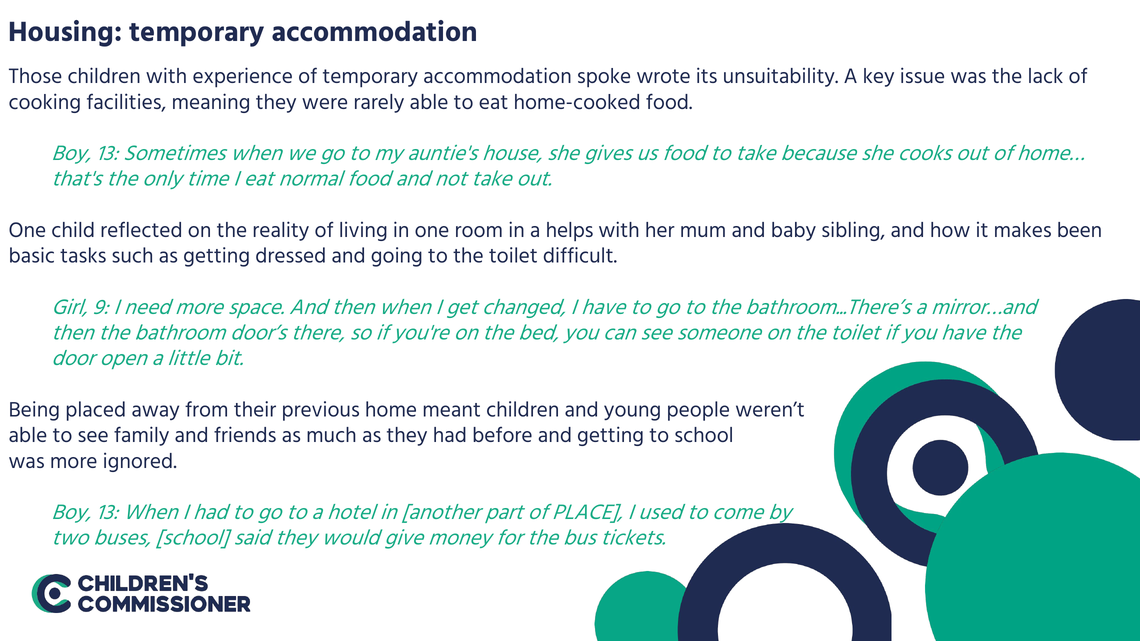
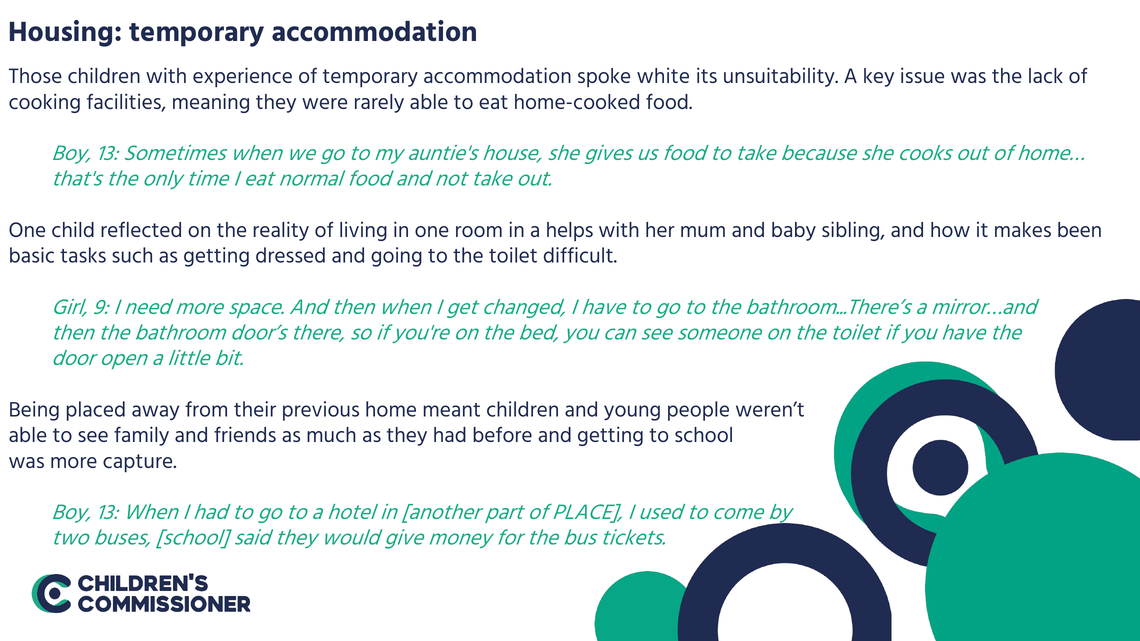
wrote: wrote -> white (663, 76)
ignored: ignored -> capture (140, 461)
